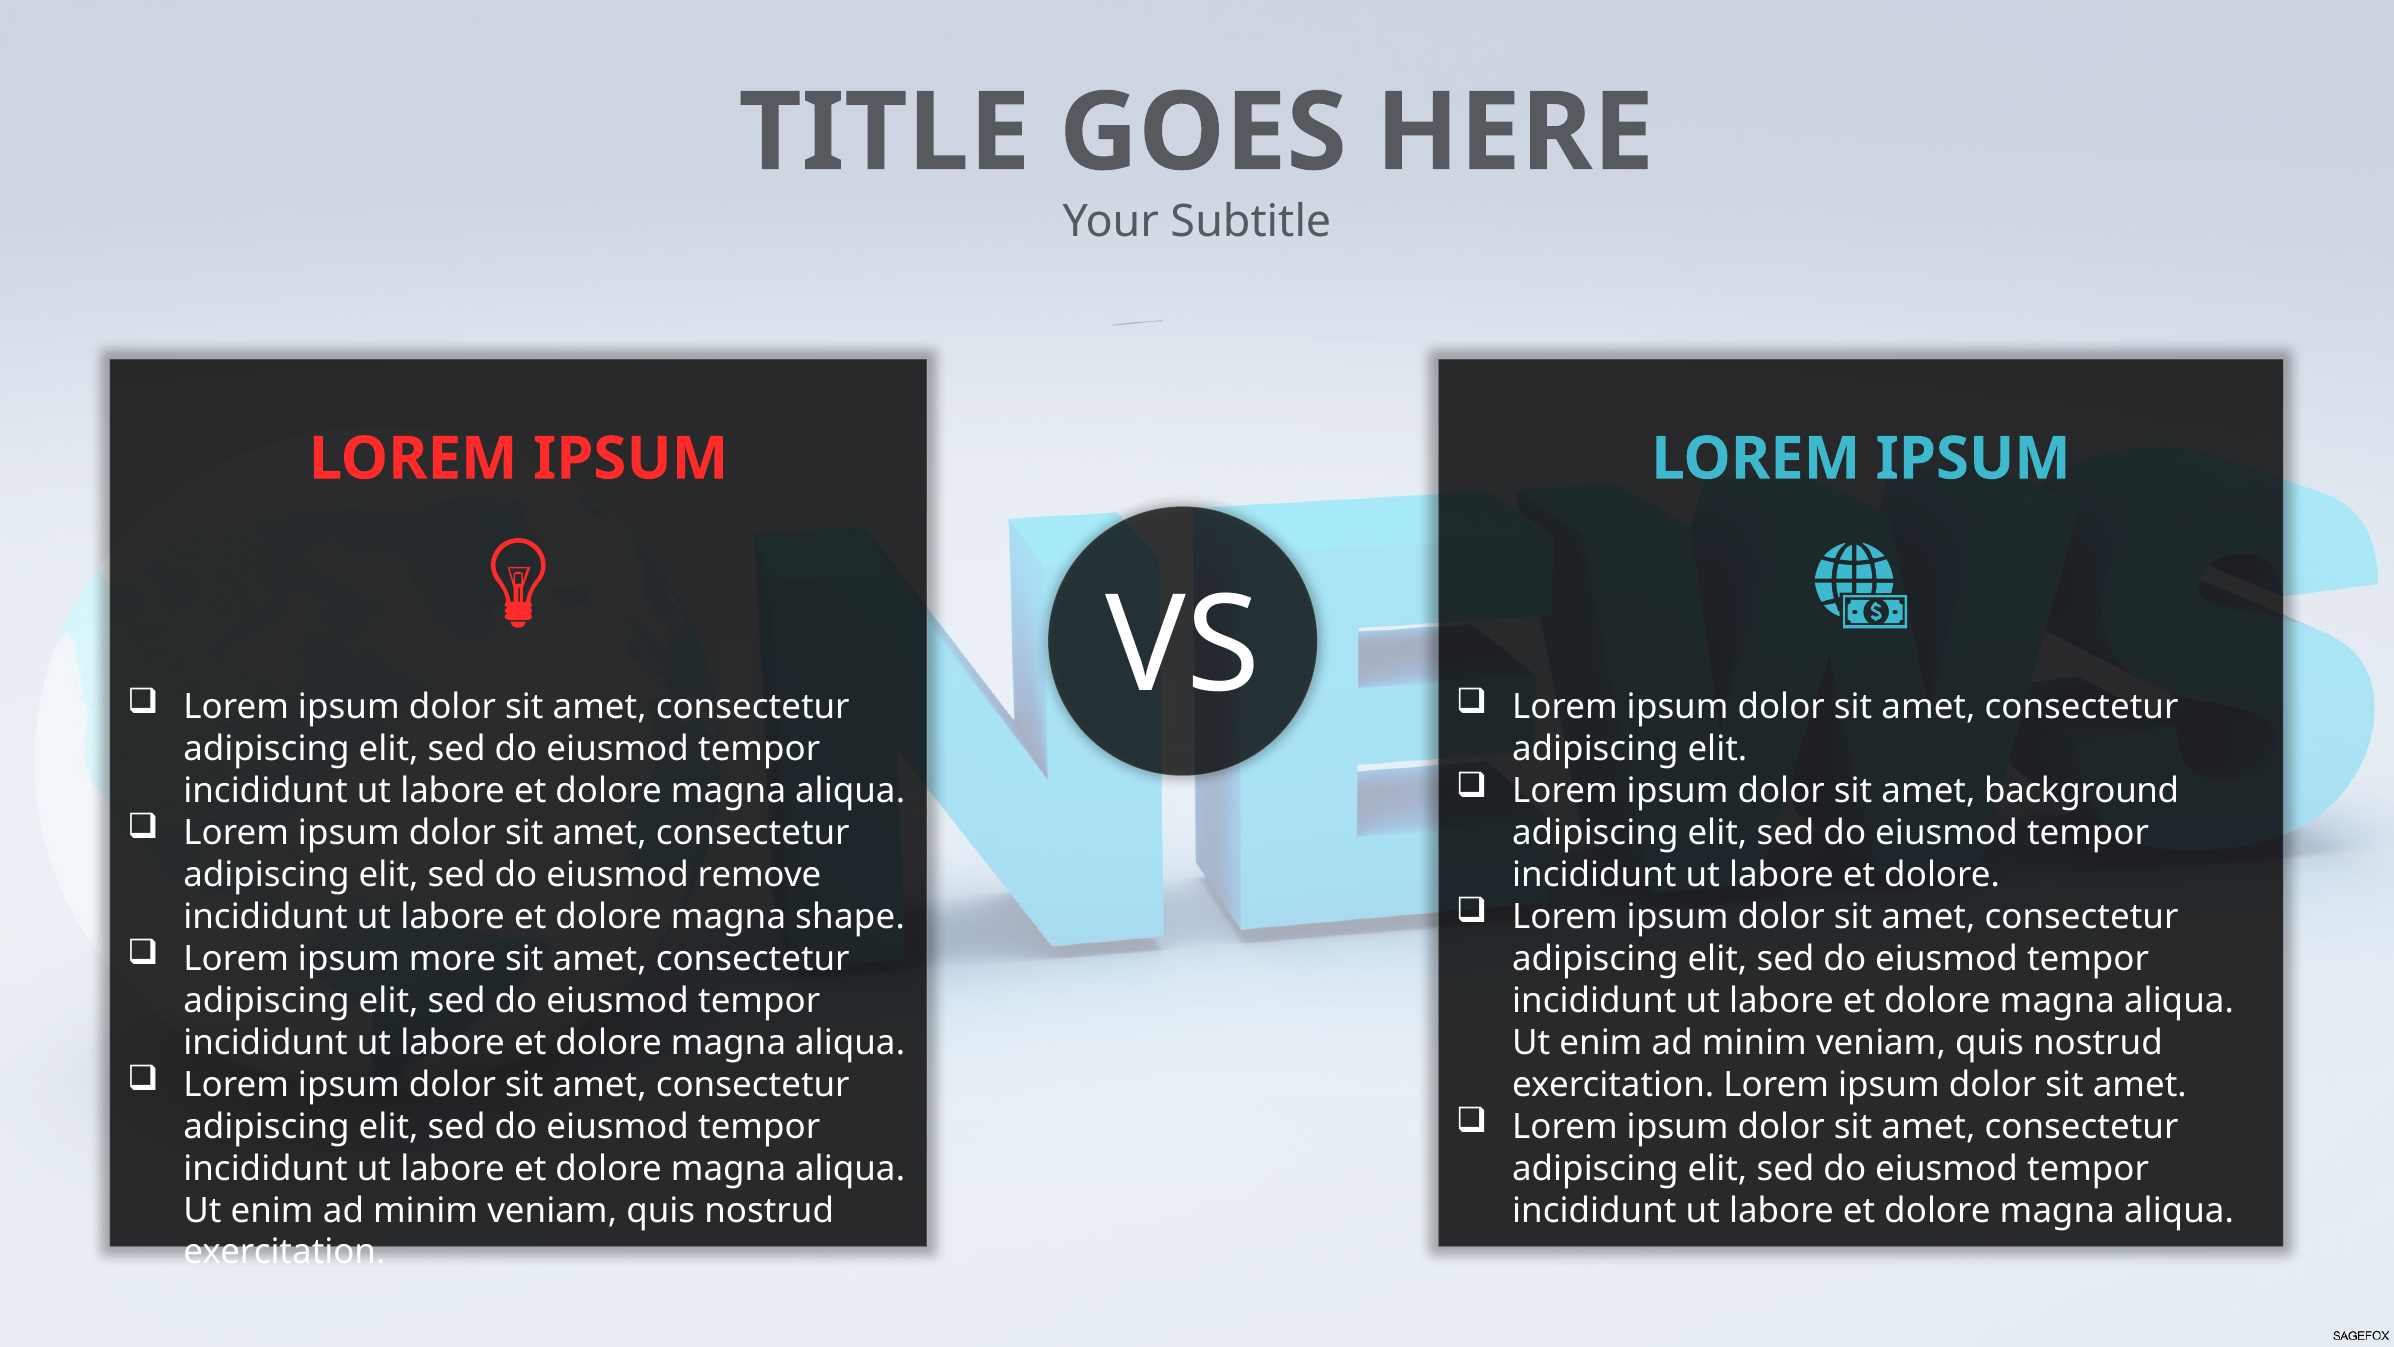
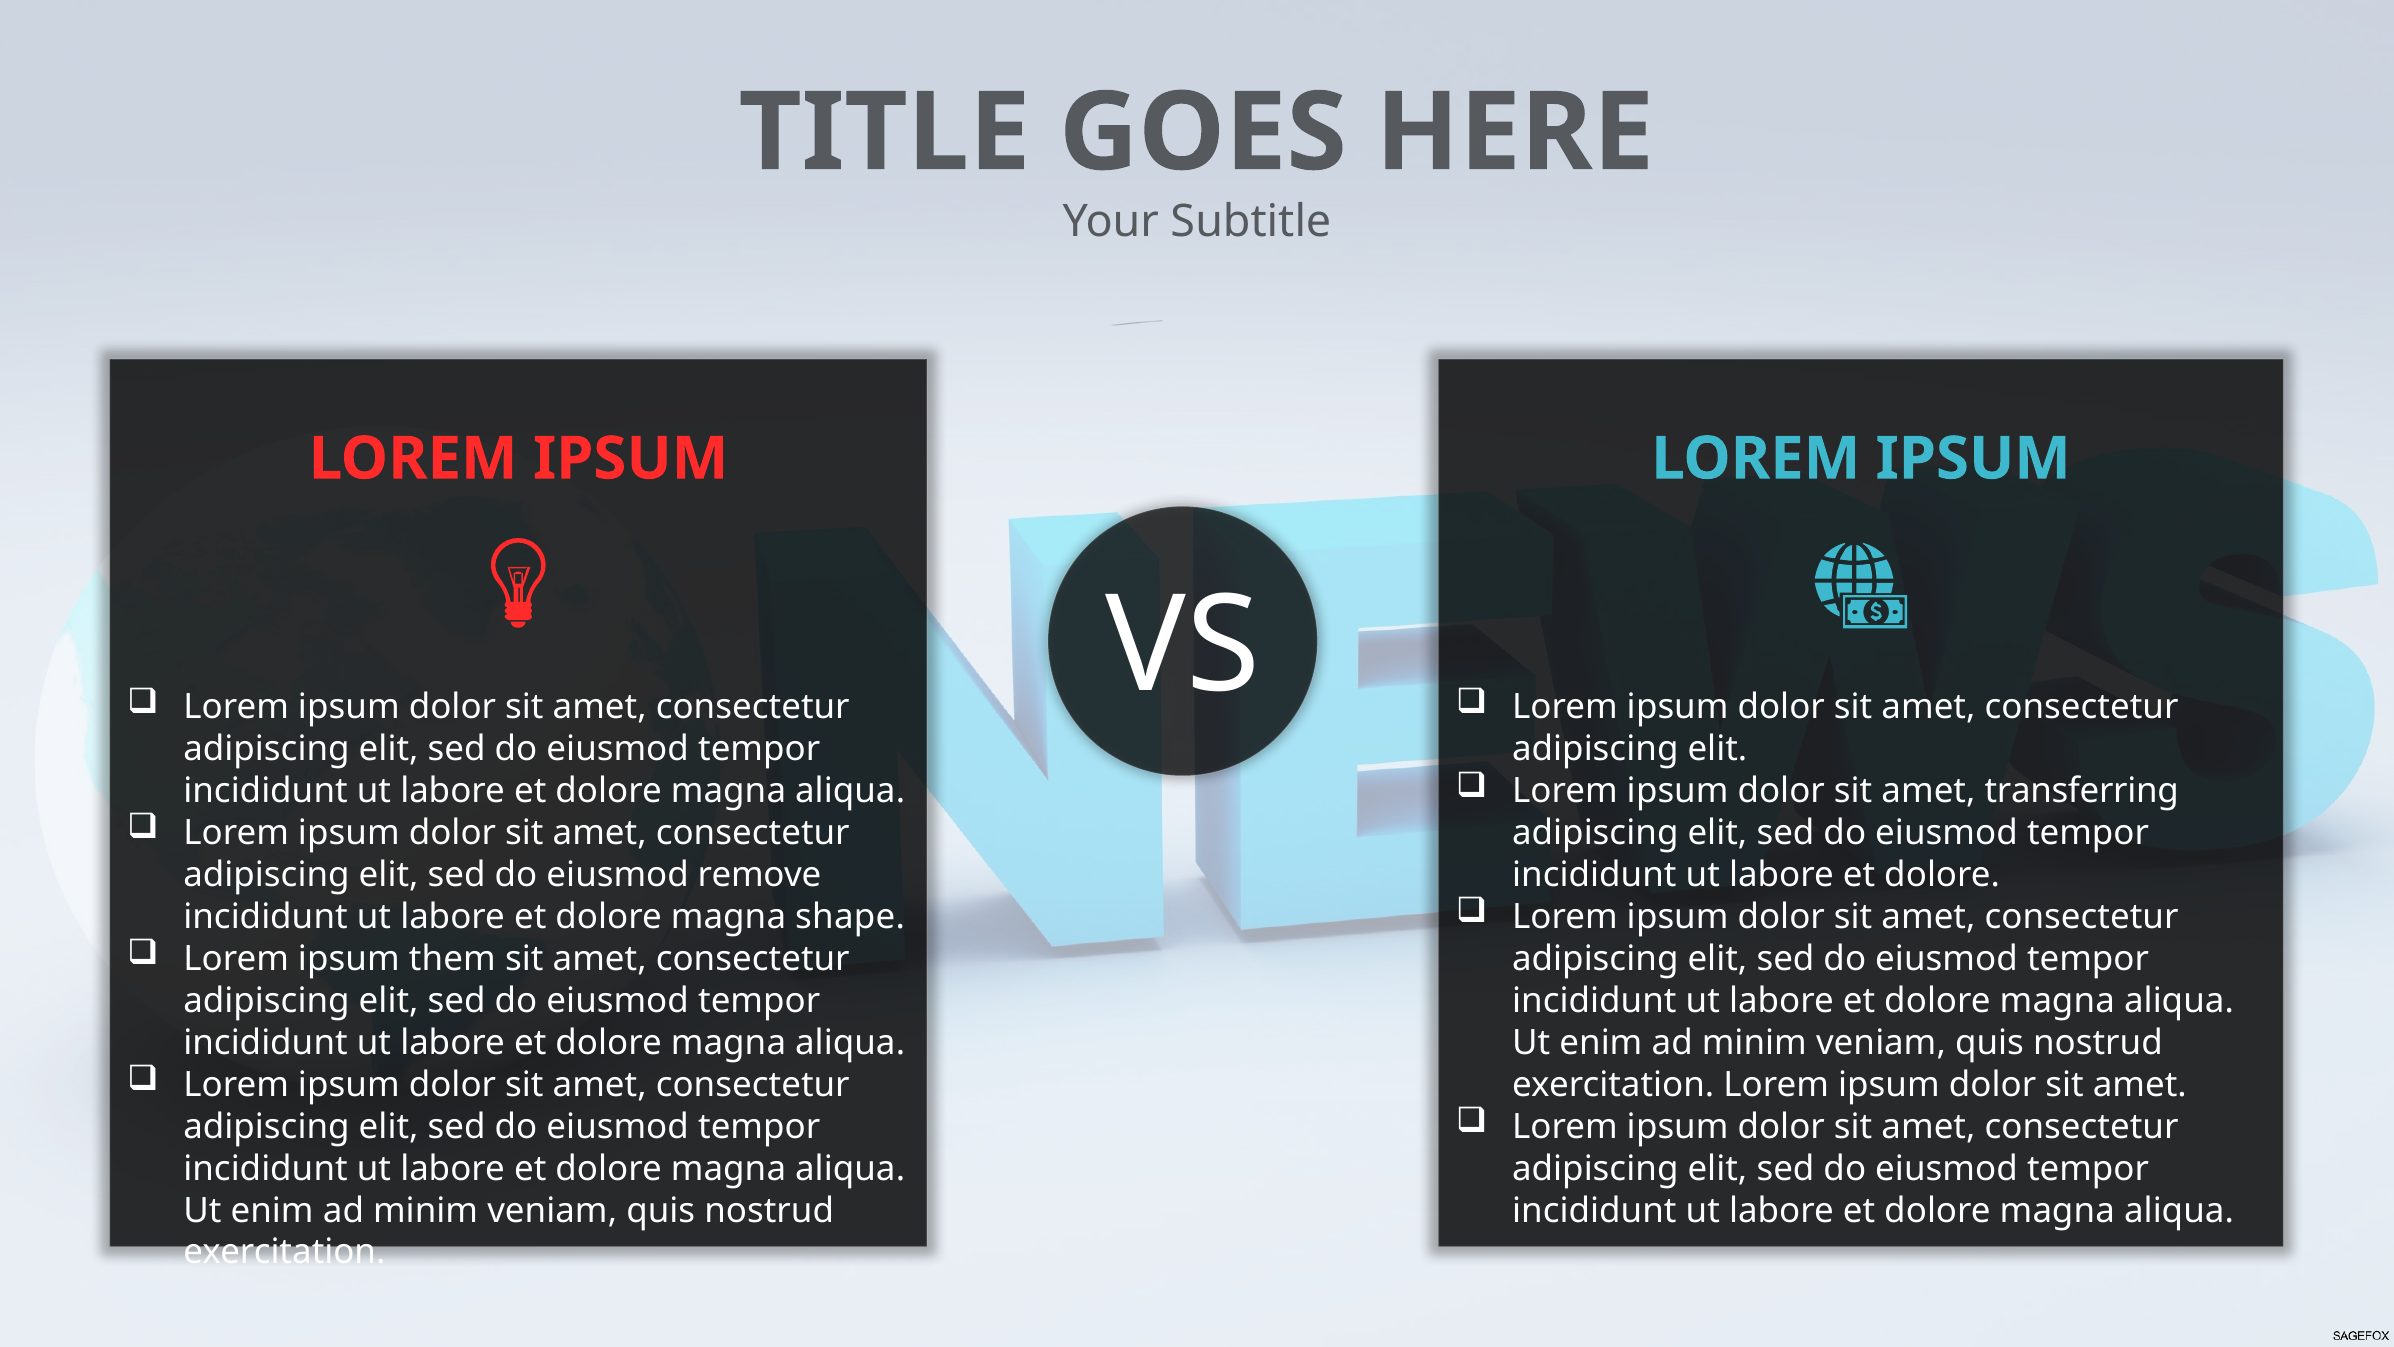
background: background -> transferring (2082, 791)
more: more -> them (452, 959)
